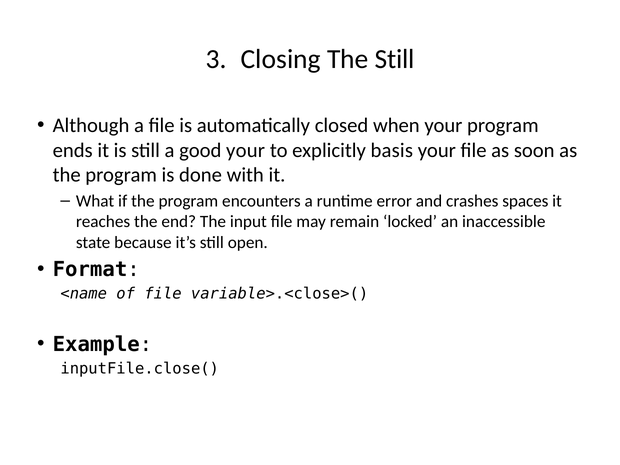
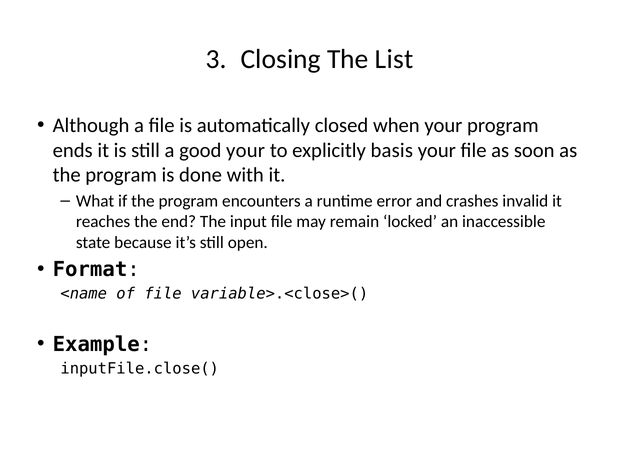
The Still: Still -> List (394, 59)
spaces: spaces -> invalid (525, 201)
